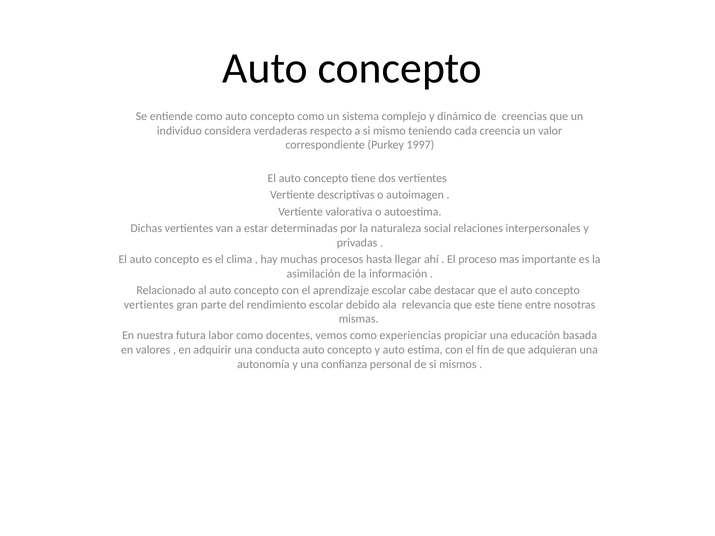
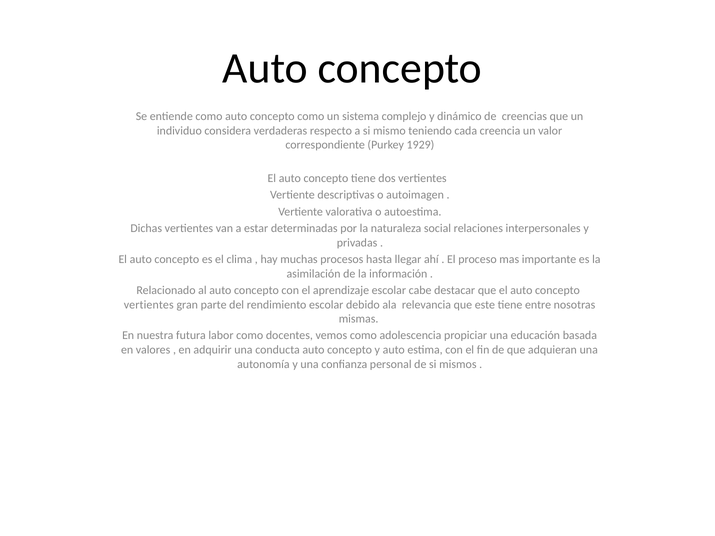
1997: 1997 -> 1929 (420, 145)
experiencias: experiencias -> adolescencia (410, 336)
